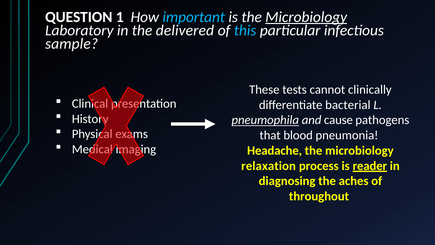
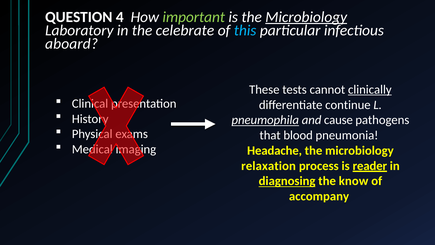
1: 1 -> 4 (120, 17)
important colour: light blue -> light green (194, 17)
delivered: delivered -> celebrate (185, 30)
sample: sample -> aboard (72, 44)
clinically underline: none -> present (370, 90)
bacterial: bacterial -> continue (348, 105)
diagnosing underline: none -> present (287, 181)
aches: aches -> know (354, 181)
throughout: throughout -> accompany (319, 196)
